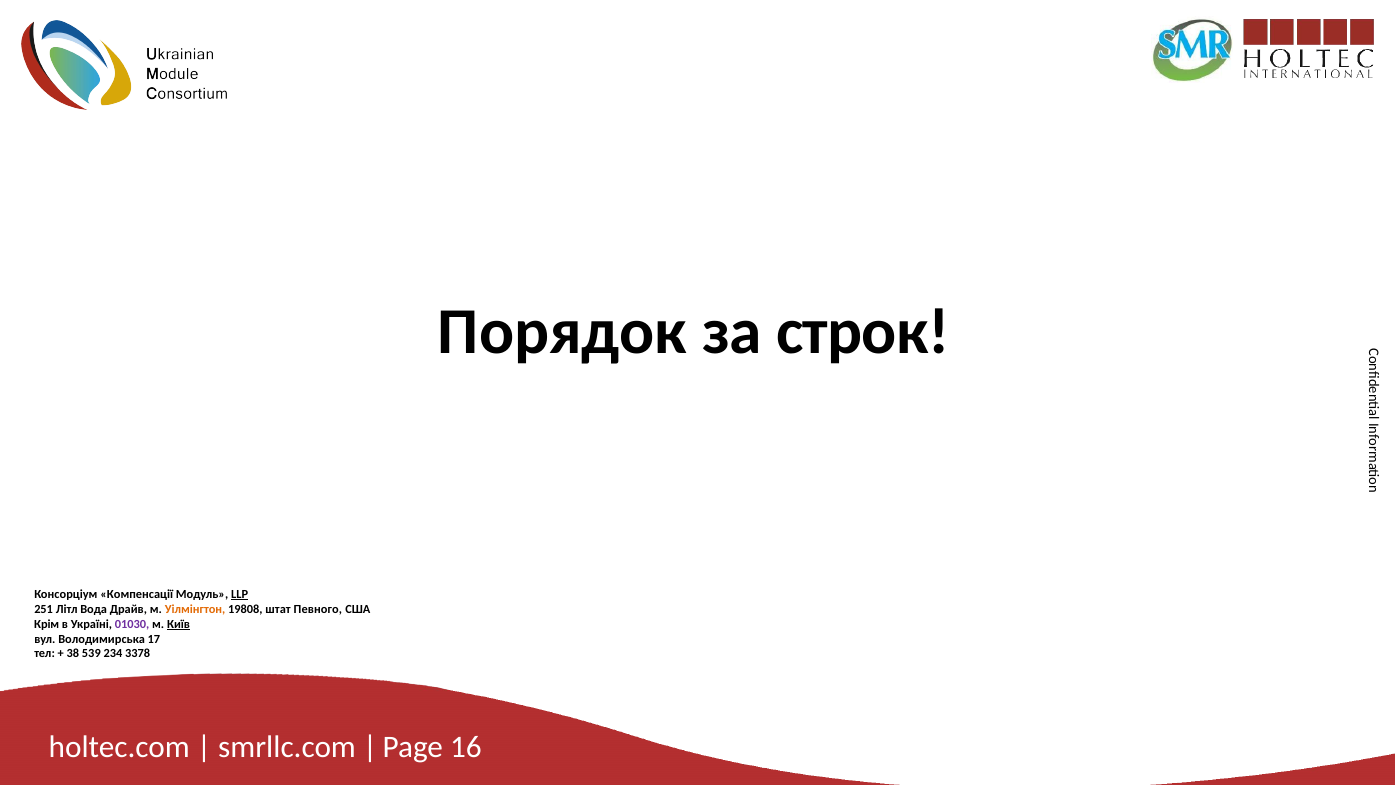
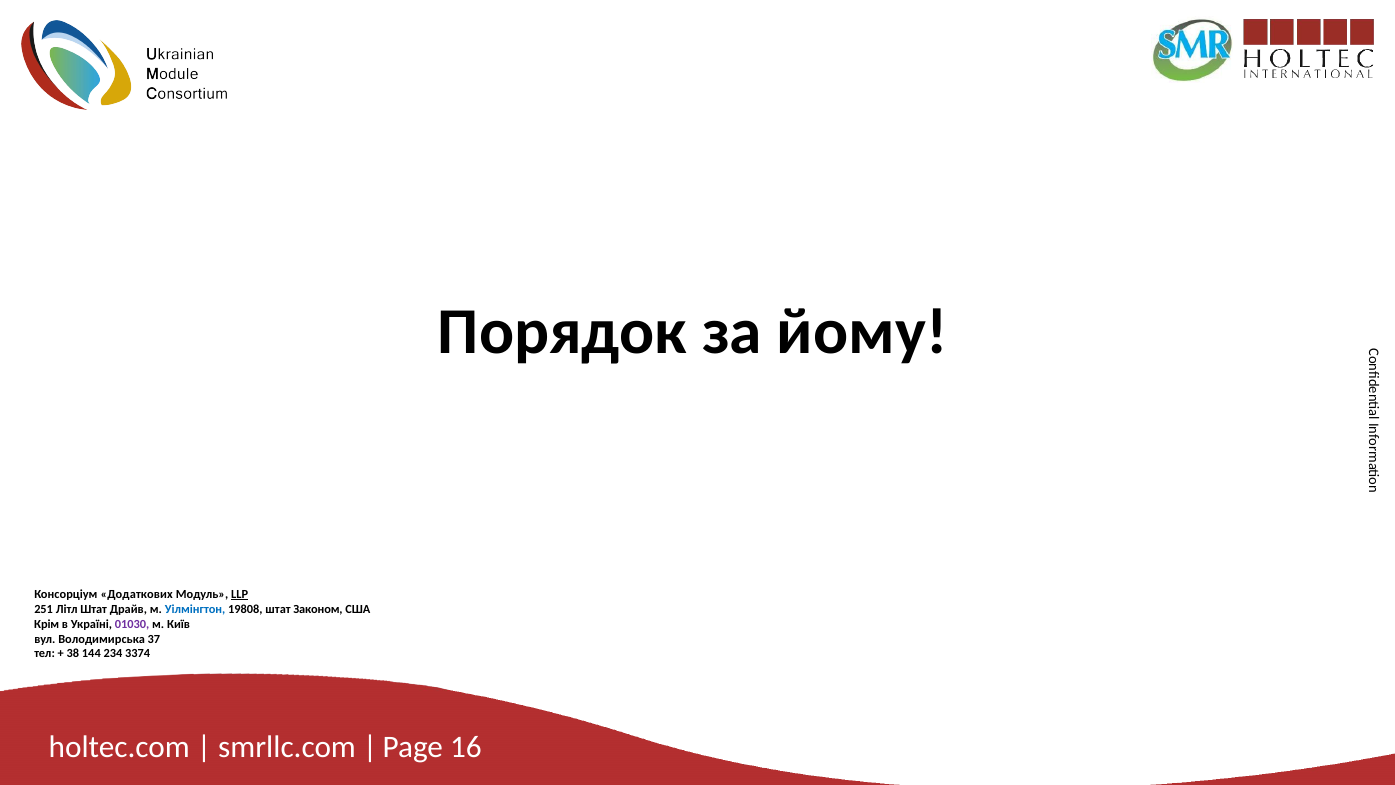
строк: строк -> йому (862, 332)
Компенсації: Компенсації -> Додаткових (137, 594)
Літл Вода: Вода -> Штат (94, 609)
Уілмінгтон colour: orange -> blue (195, 609)
Певного: Певного -> Законом (318, 609)
Київ underline: present -> none (179, 624)
17: 17 -> 37 (154, 639)
539: 539 -> 144 (91, 654)
3378: 3378 -> 3374 (138, 654)
